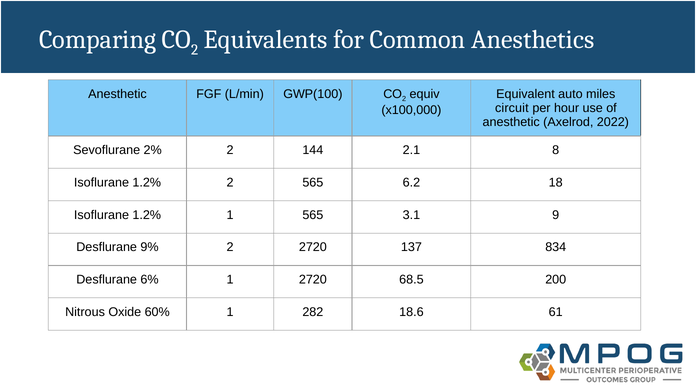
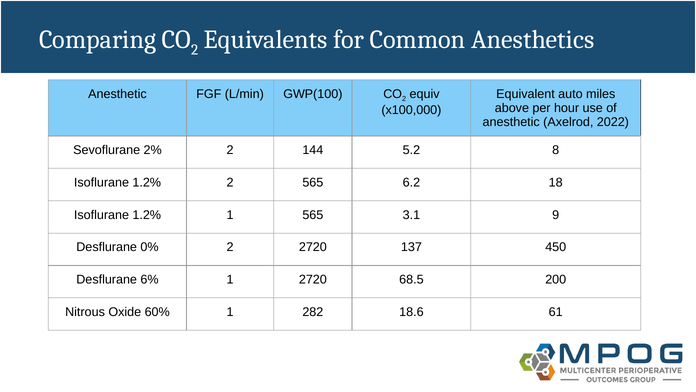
circuit: circuit -> above (512, 108)
2.1: 2.1 -> 5.2 (411, 150)
9%: 9% -> 0% (150, 247)
834: 834 -> 450 (556, 247)
